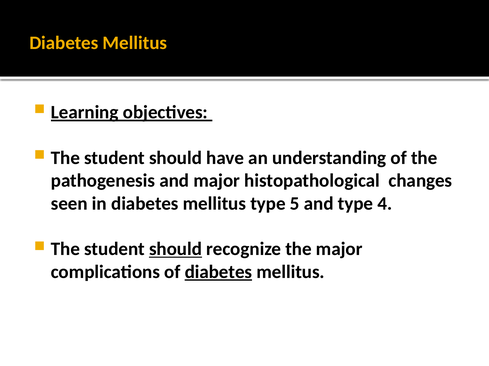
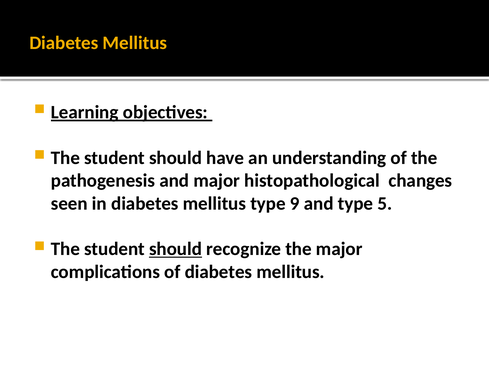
5: 5 -> 9 (295, 204)
4: 4 -> 5 (385, 204)
diabetes underline: present -> none (218, 272)
